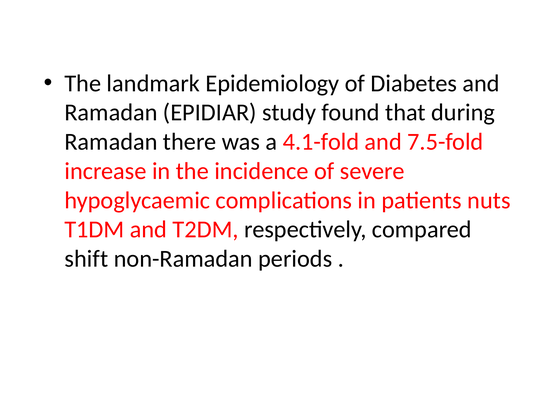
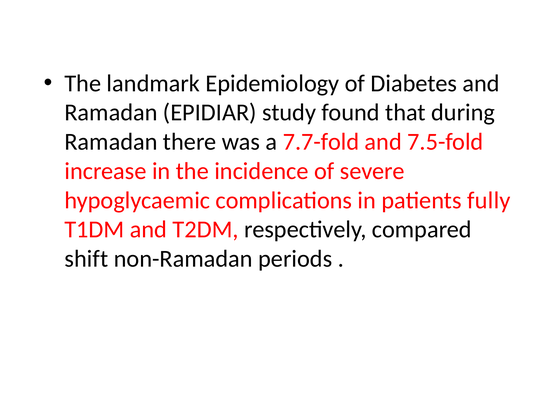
4.1-fold: 4.1-fold -> 7.7-fold (321, 142)
nuts: nuts -> fully (489, 200)
